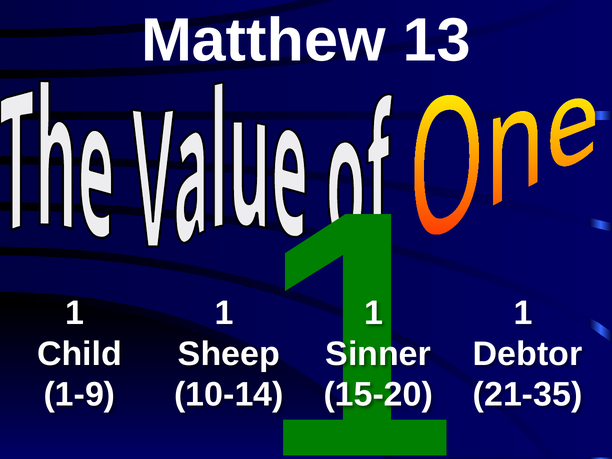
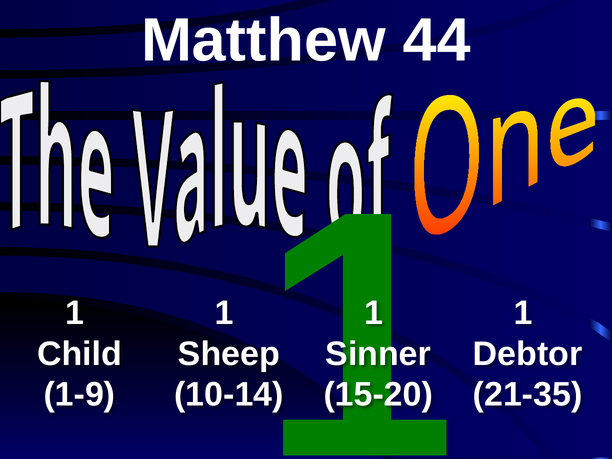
13: 13 -> 44 (437, 41)
